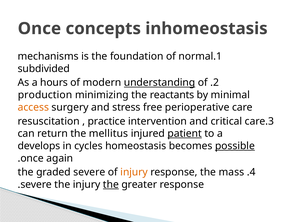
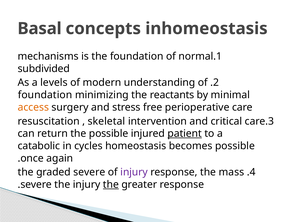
Once: Once -> Basal (40, 29)
hours: hours -> levels (54, 83)
understanding underline: present -> none (160, 83)
production: production -> foundation (45, 95)
practice: practice -> skeletal (106, 121)
the mellitus: mellitus -> possible (109, 134)
develops: develops -> catabolic (39, 146)
possible underline: present -> none (235, 146)
injury colour: orange -> purple (134, 172)
